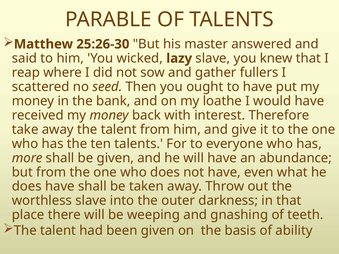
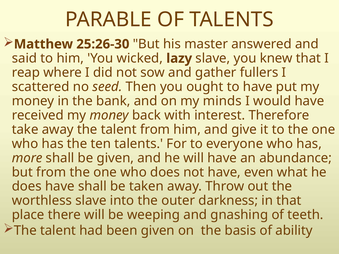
loathe: loathe -> minds (222, 101)
